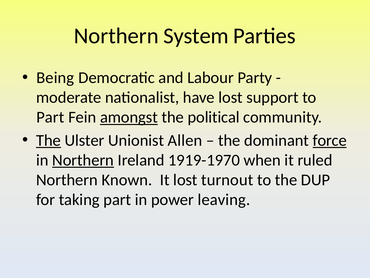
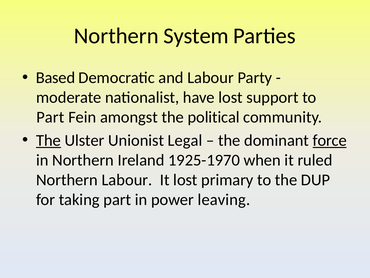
Being: Being -> Based (55, 78)
amongst underline: present -> none (129, 117)
Allen: Allen -> Legal (185, 140)
Northern underline: present -> none (83, 160)
1919-1970: 1919-1970 -> 1925-1970 (204, 160)
Northern Known: Known -> Labour (127, 180)
turnout: turnout -> primary (227, 180)
